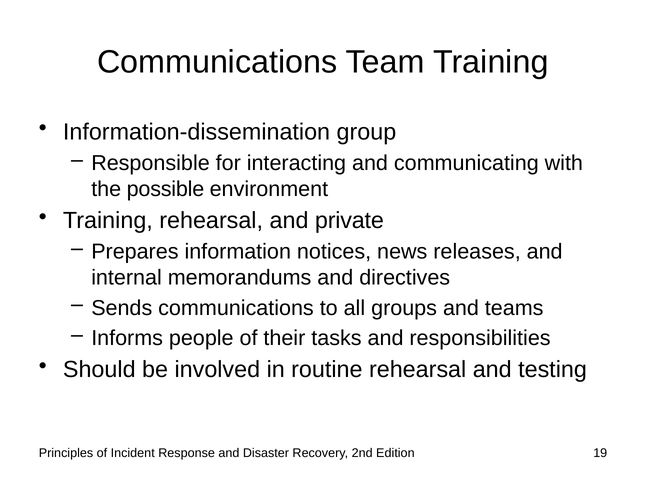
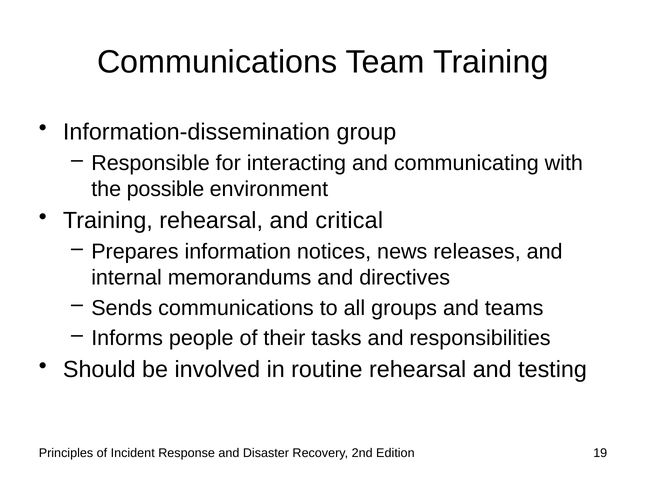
private: private -> critical (349, 221)
